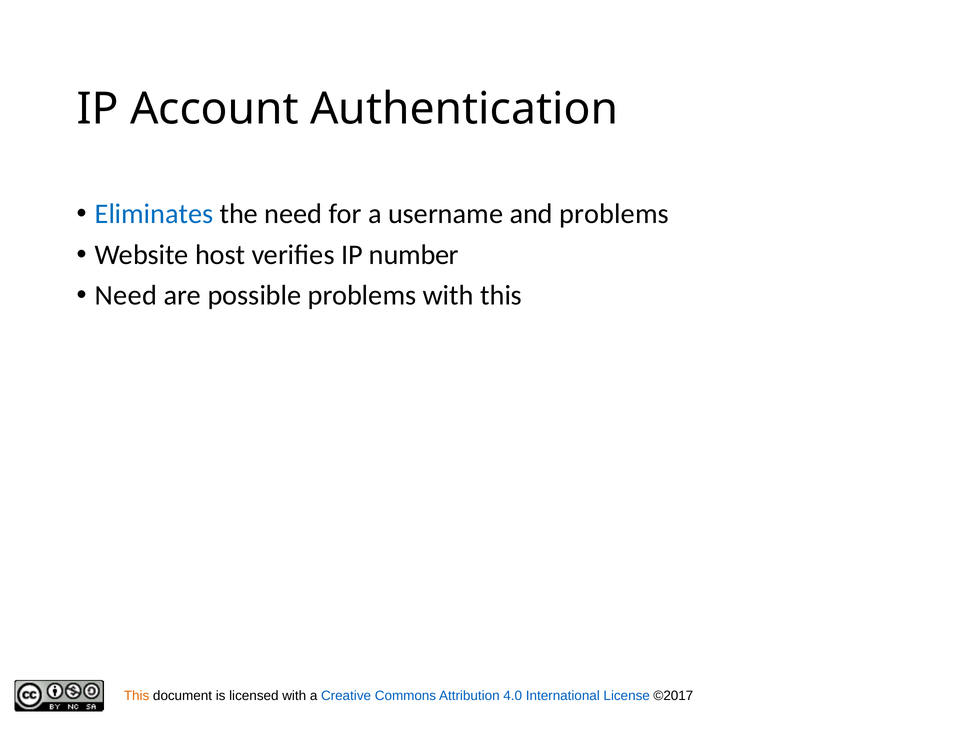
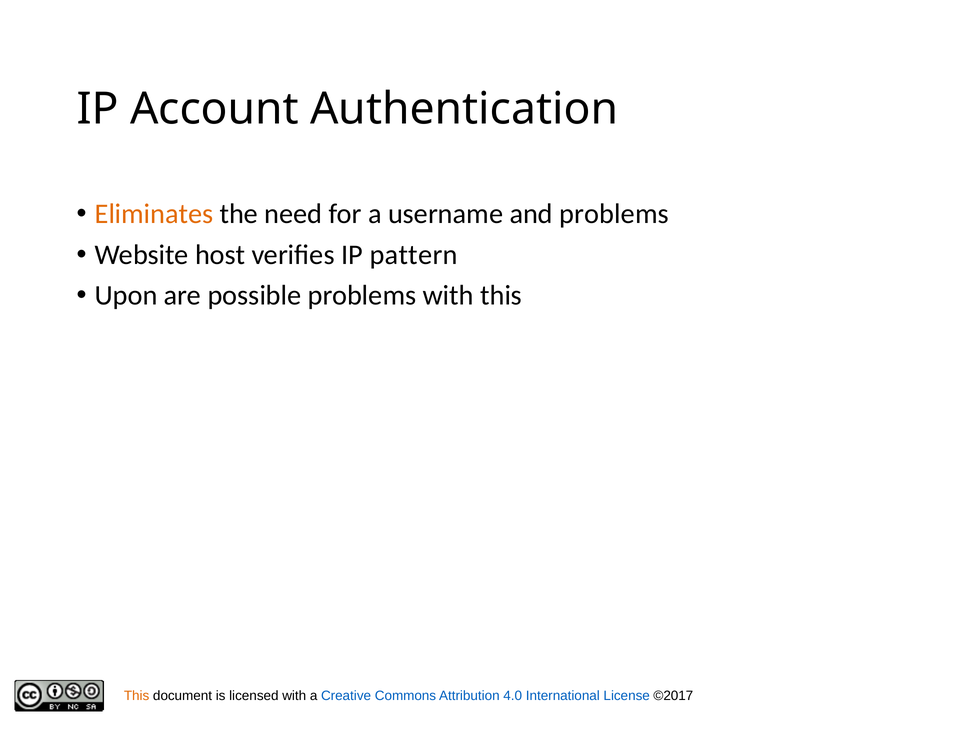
Eliminates colour: blue -> orange (154, 214)
number: number -> pattern (414, 255)
Need: Need -> Upon (126, 296)
